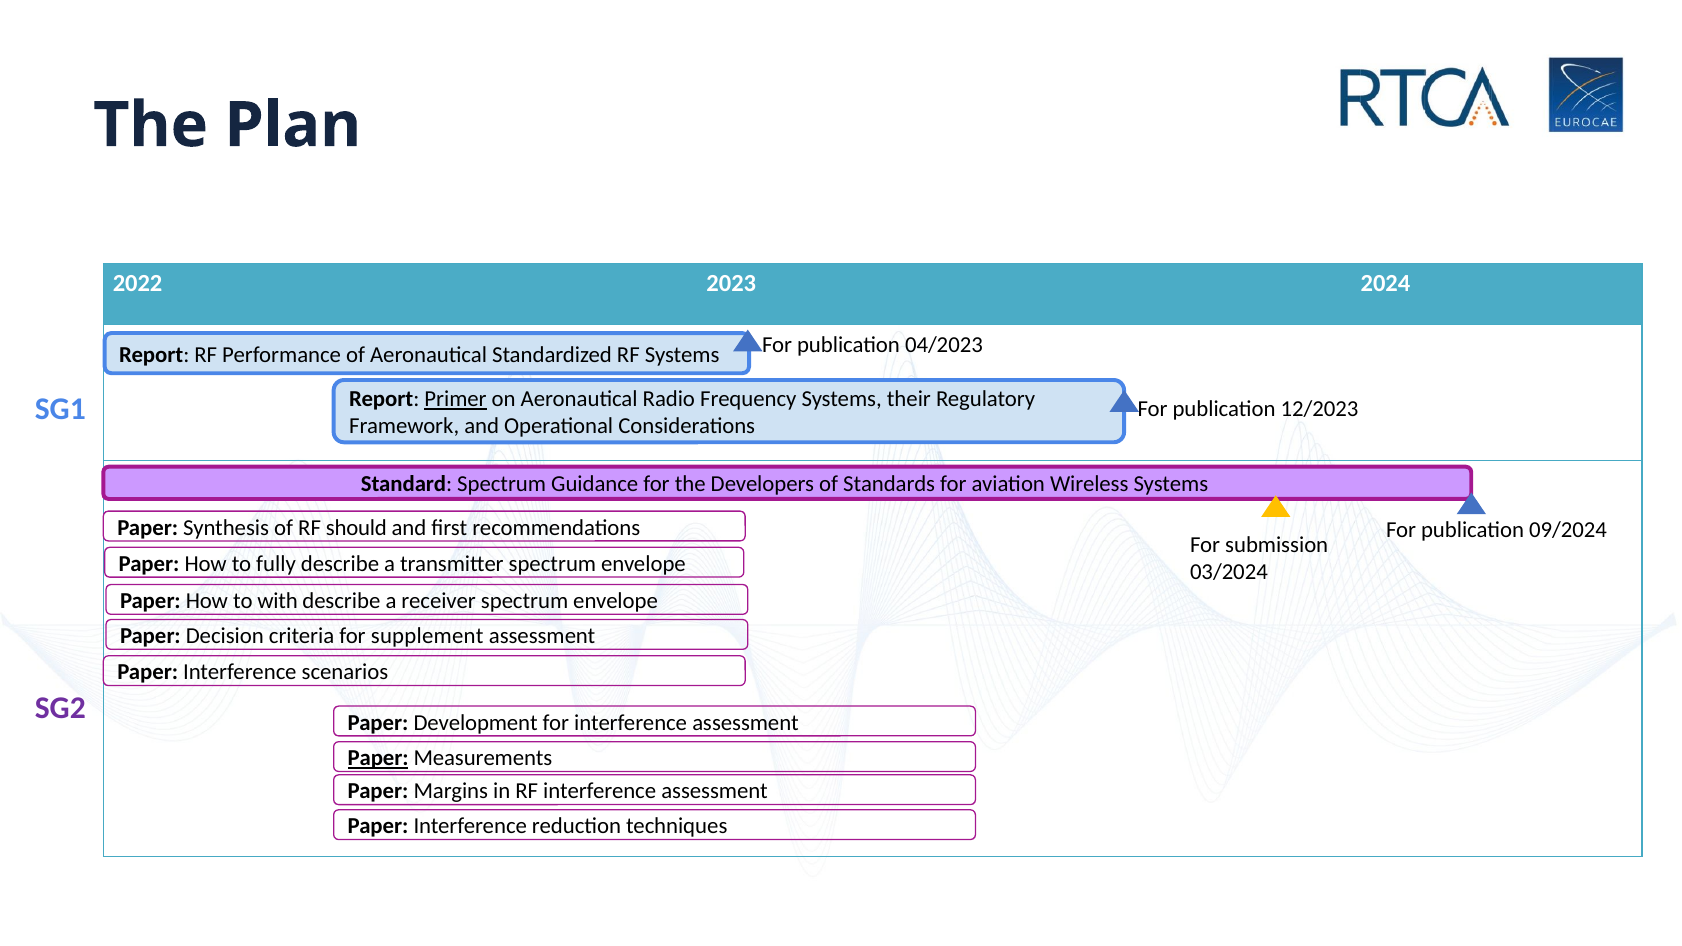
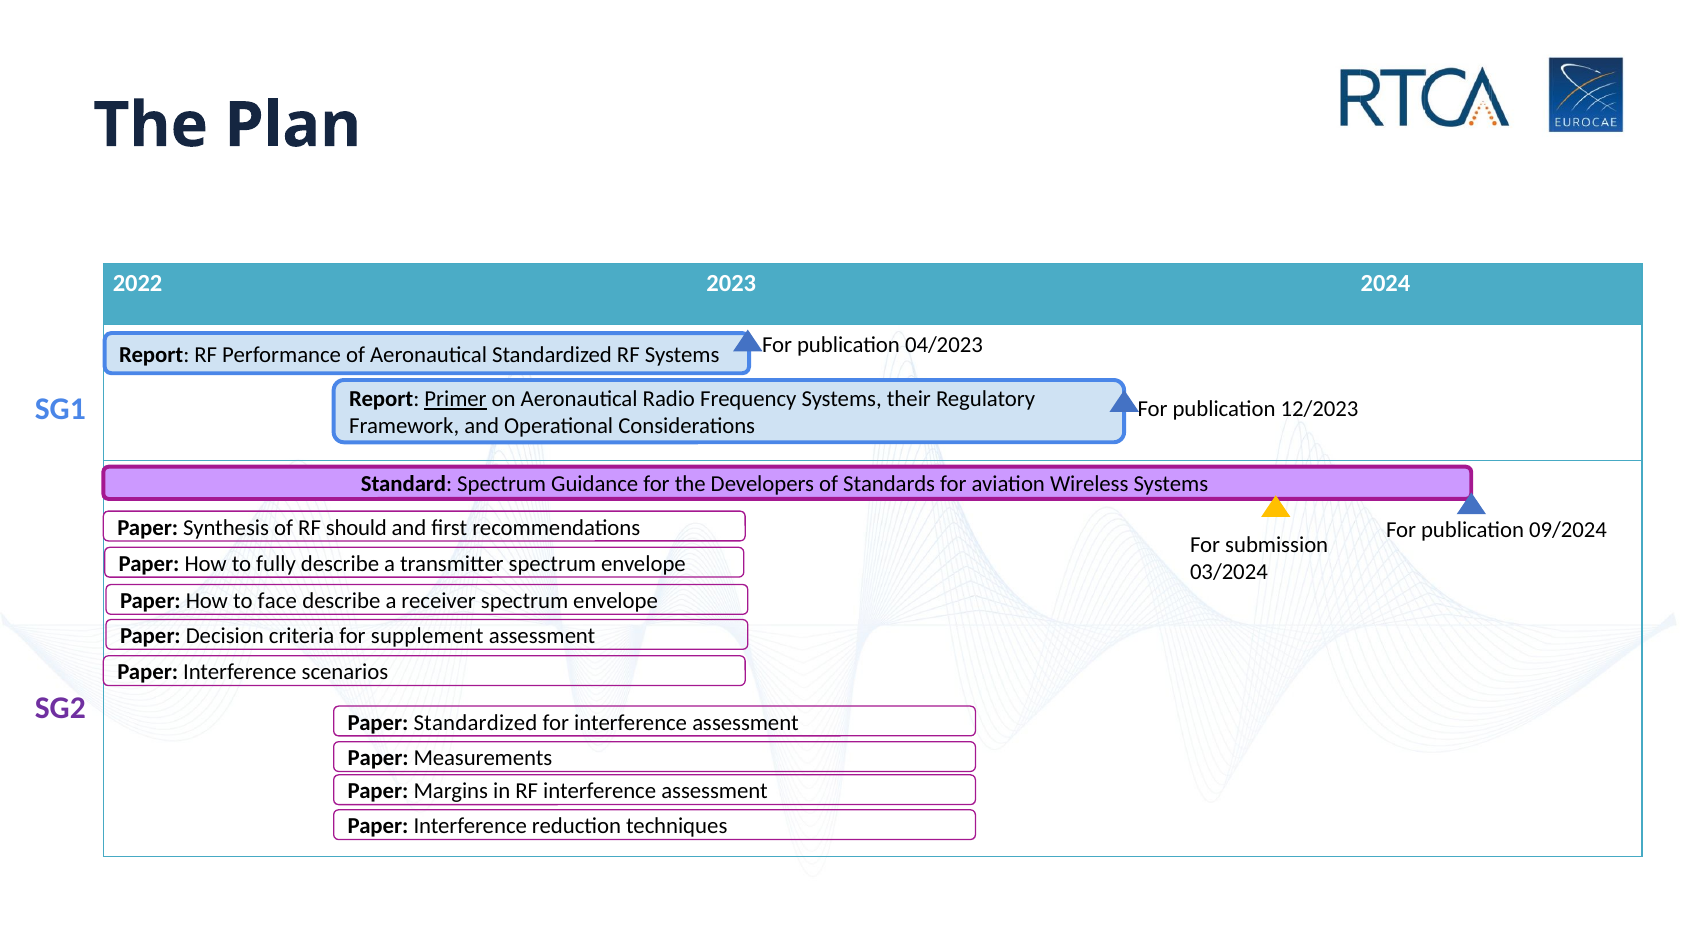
with: with -> face (277, 601)
Paper Development: Development -> Standardized (475, 723)
Paper underline: present -> none (378, 758)
